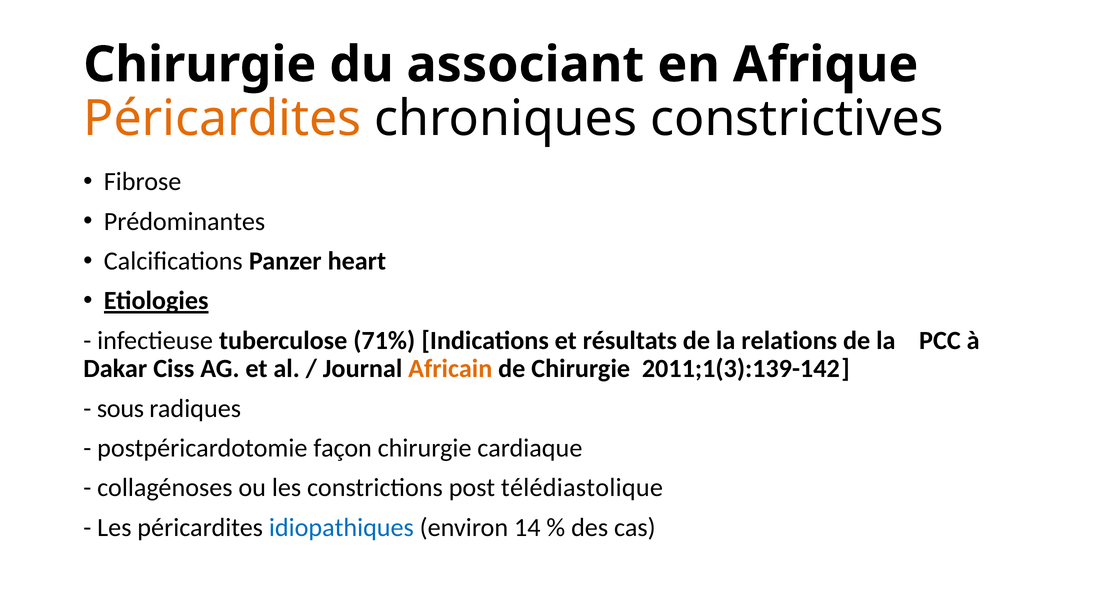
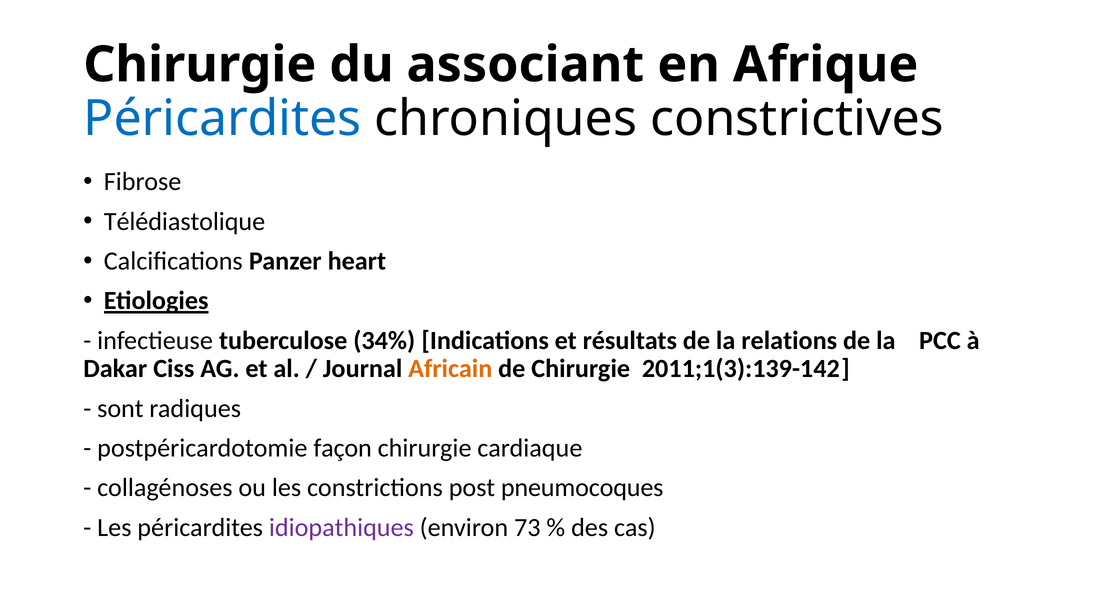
Péricardites colour: orange -> blue (222, 119)
Prédominantes: Prédominantes -> Télédiastolique (184, 221)
71%: 71% -> 34% (384, 340)
sous: sous -> sont (120, 408)
télédiastolique: télédiastolique -> pneumocoques (582, 488)
idiopathiques colour: blue -> purple (341, 527)
14: 14 -> 73 (527, 527)
